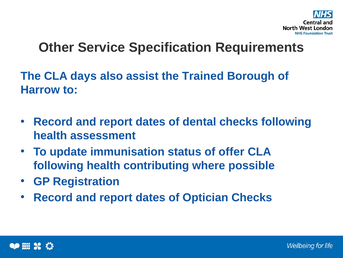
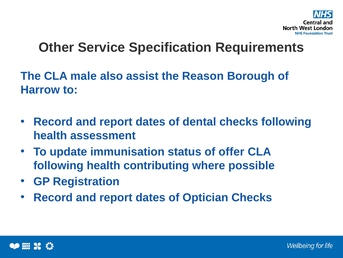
days: days -> male (84, 76)
Trained: Trained -> Reason (203, 76)
